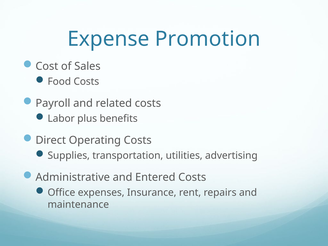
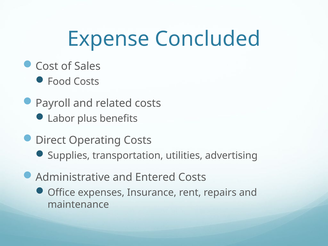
Promotion: Promotion -> Concluded (208, 39)
